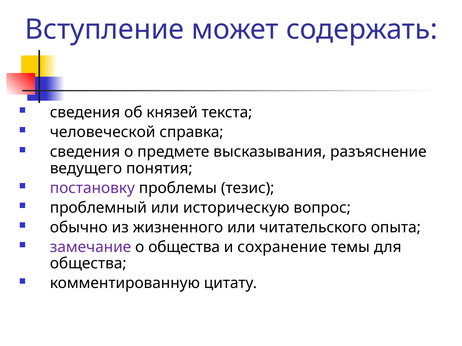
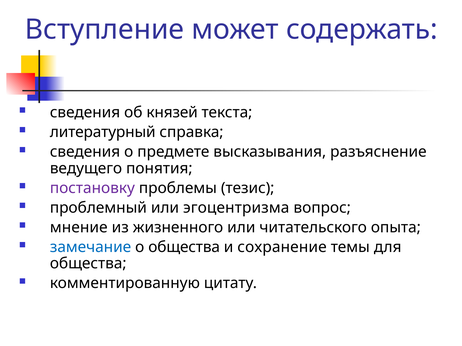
человеческой: человеческой -> литературный (103, 132)
историческую: историческую -> эгоцентризма (236, 208)
обычно: обычно -> мнение (79, 228)
замечание colour: purple -> blue (91, 247)
